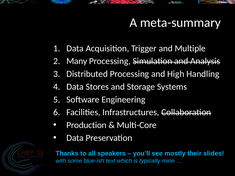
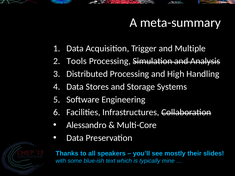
Many: Many -> Tools (77, 61)
Production: Production -> Alessandro (87, 125)
